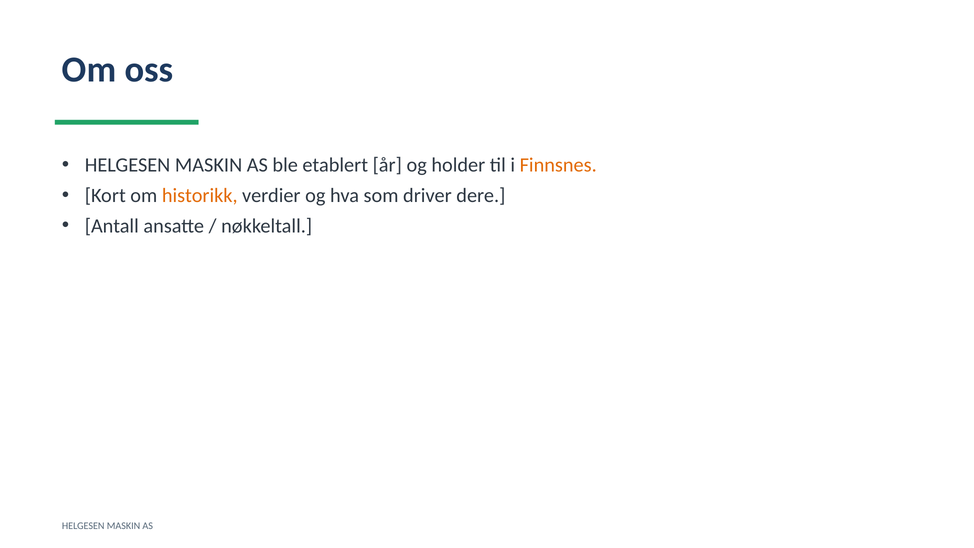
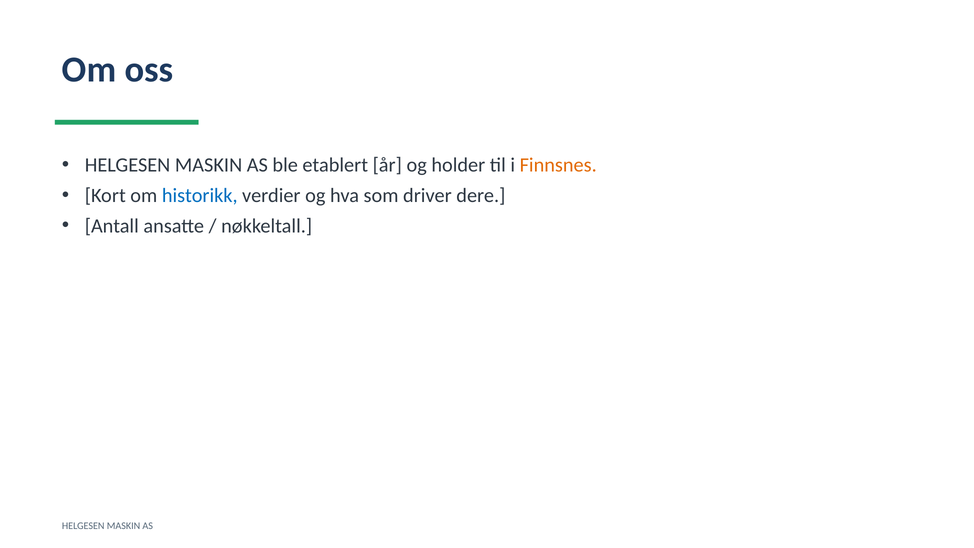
historikk colour: orange -> blue (200, 195)
